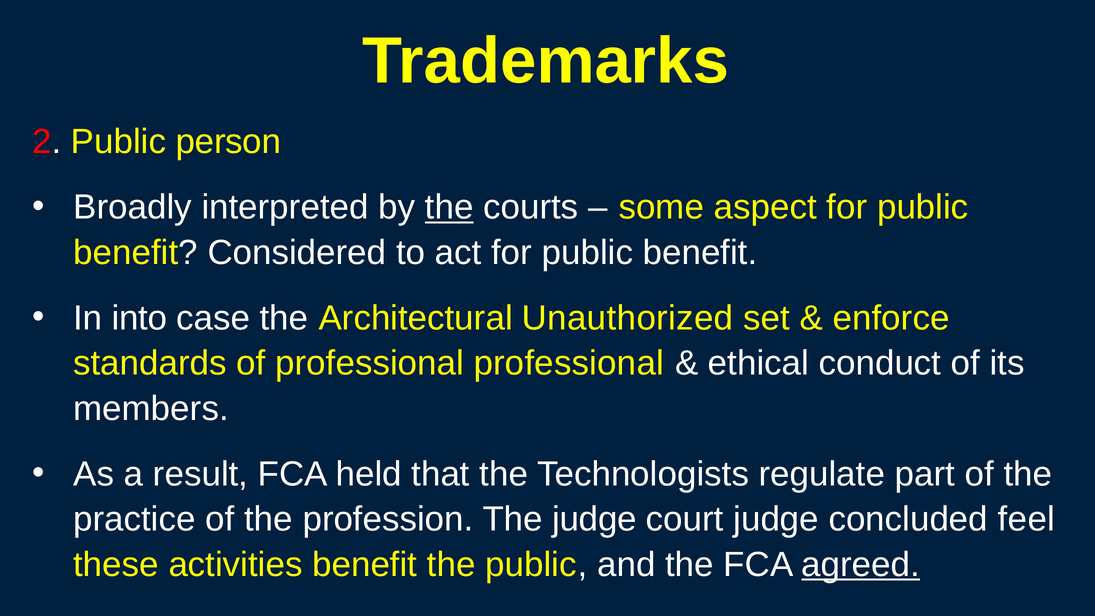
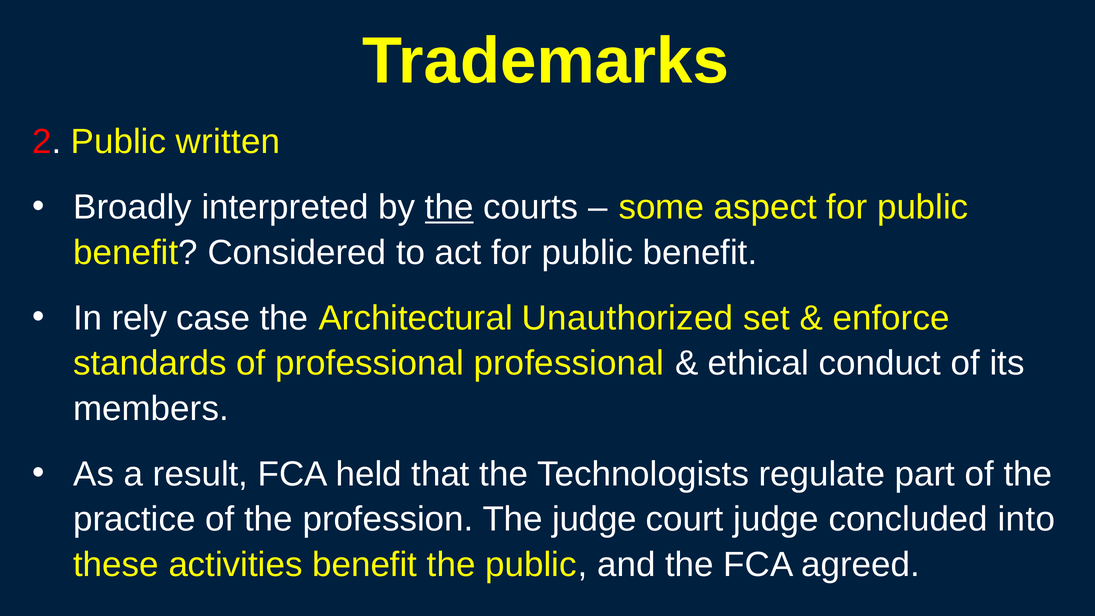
person: person -> written (228, 142)
into: into -> rely (140, 318)
feel: feel -> into (1027, 519)
agreed underline: present -> none (861, 565)
